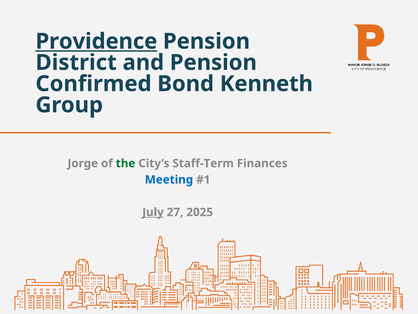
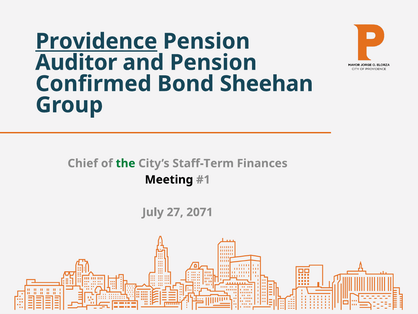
District: District -> Auditor (76, 62)
Kenneth: Kenneth -> Sheehan (266, 84)
Jorge: Jorge -> Chief (83, 163)
Meeting colour: blue -> black (169, 179)
July underline: present -> none (153, 212)
2025: 2025 -> 2071 (200, 212)
